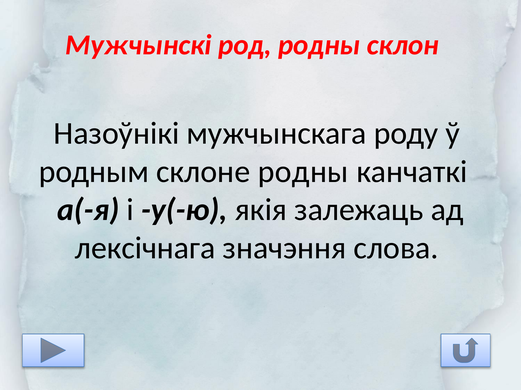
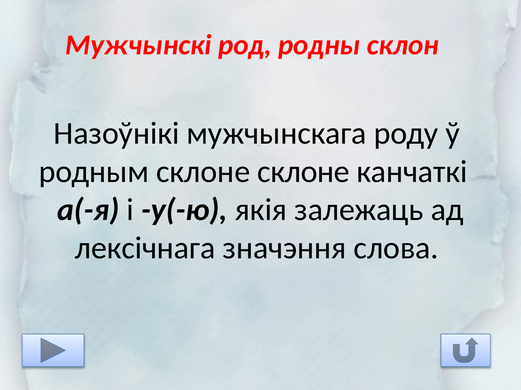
склоне родны: родны -> склоне (303, 172)
